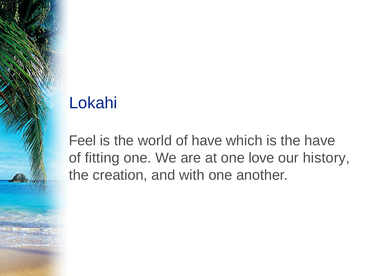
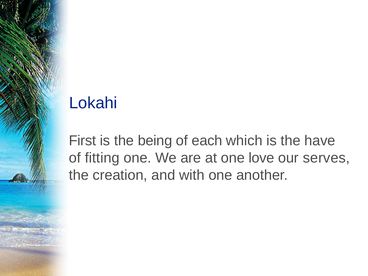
Feel: Feel -> First (82, 141)
world: world -> being (155, 141)
of have: have -> each (207, 141)
history: history -> serves (326, 158)
